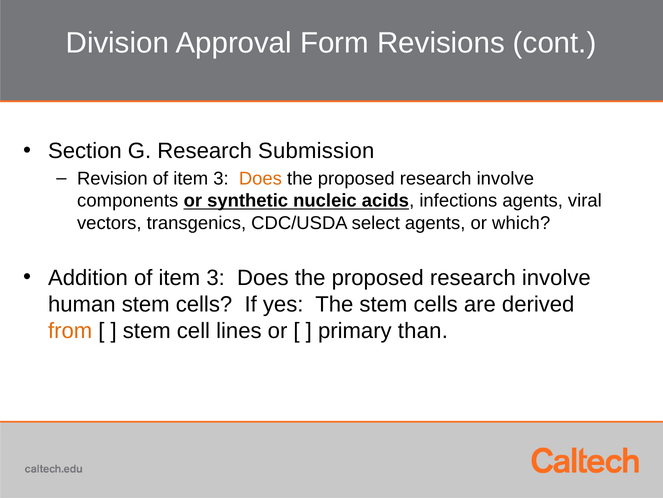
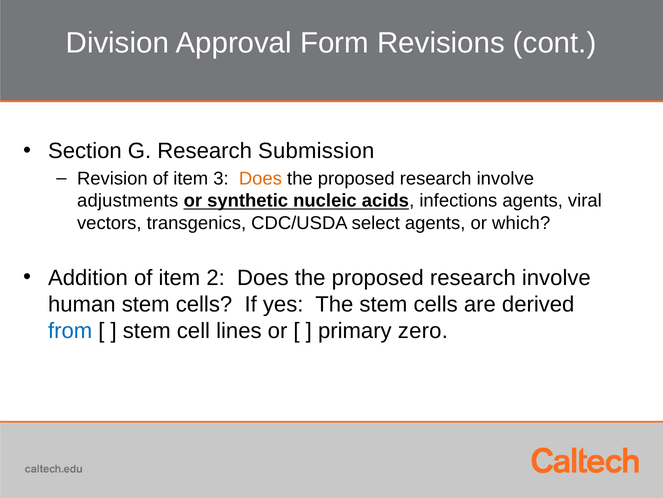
components: components -> adjustments (128, 201)
Addition of item 3: 3 -> 2 (216, 277)
from colour: orange -> blue (70, 330)
than: than -> zero (423, 330)
